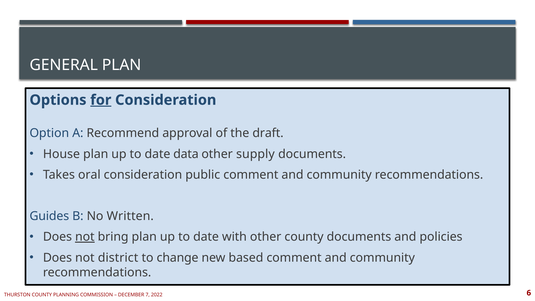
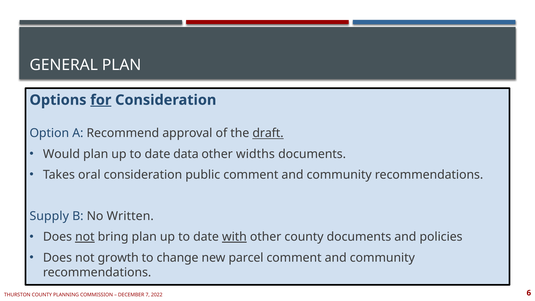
draft underline: none -> present (268, 133)
House: House -> Would (61, 154)
supply: supply -> widths (255, 154)
Guides: Guides -> Supply (49, 216)
with underline: none -> present (234, 237)
district: district -> growth (118, 258)
based: based -> parcel (246, 258)
